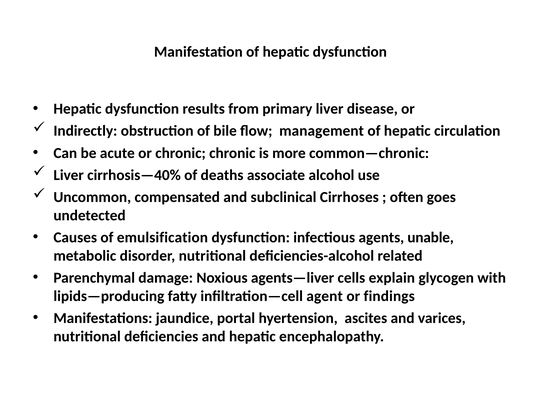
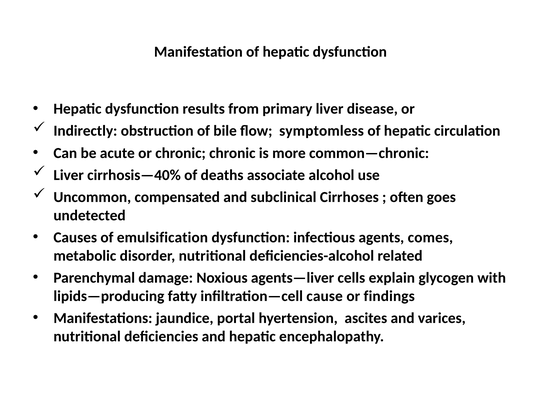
management: management -> symptomless (322, 131)
unable: unable -> comes (430, 237)
agent: agent -> cause (325, 296)
